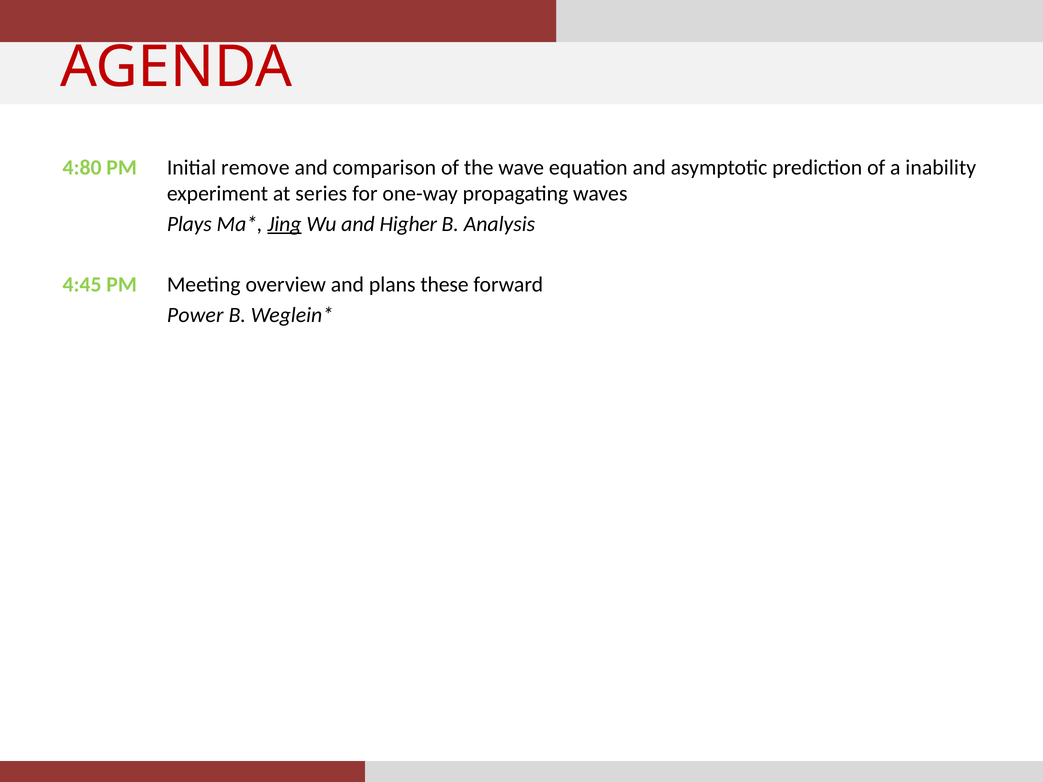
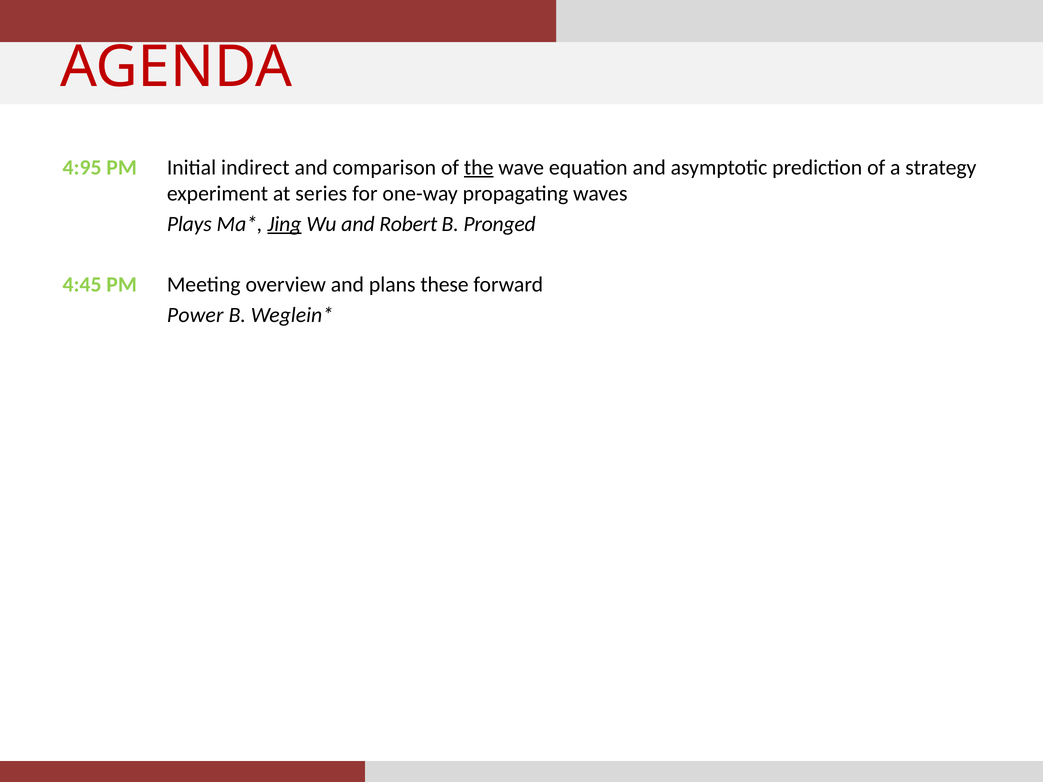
4:80: 4:80 -> 4:95 (82, 168)
remove: remove -> indirect (255, 168)
the underline: none -> present (479, 168)
inability: inability -> strategy (941, 168)
Higher: Higher -> Robert (408, 224)
Analysis: Analysis -> Pronged (500, 224)
